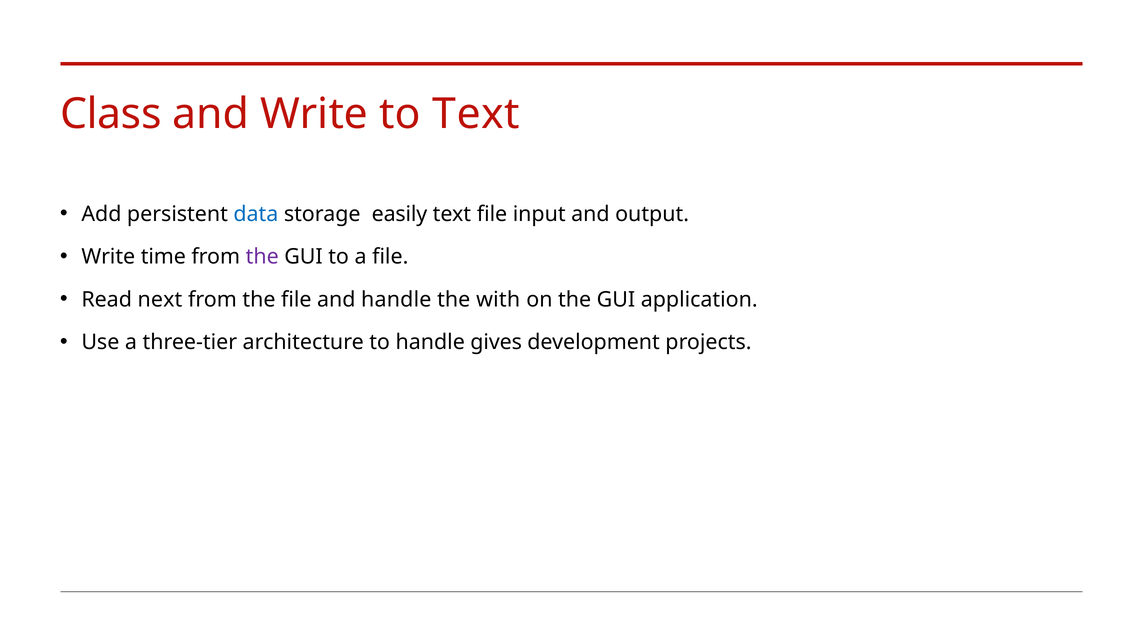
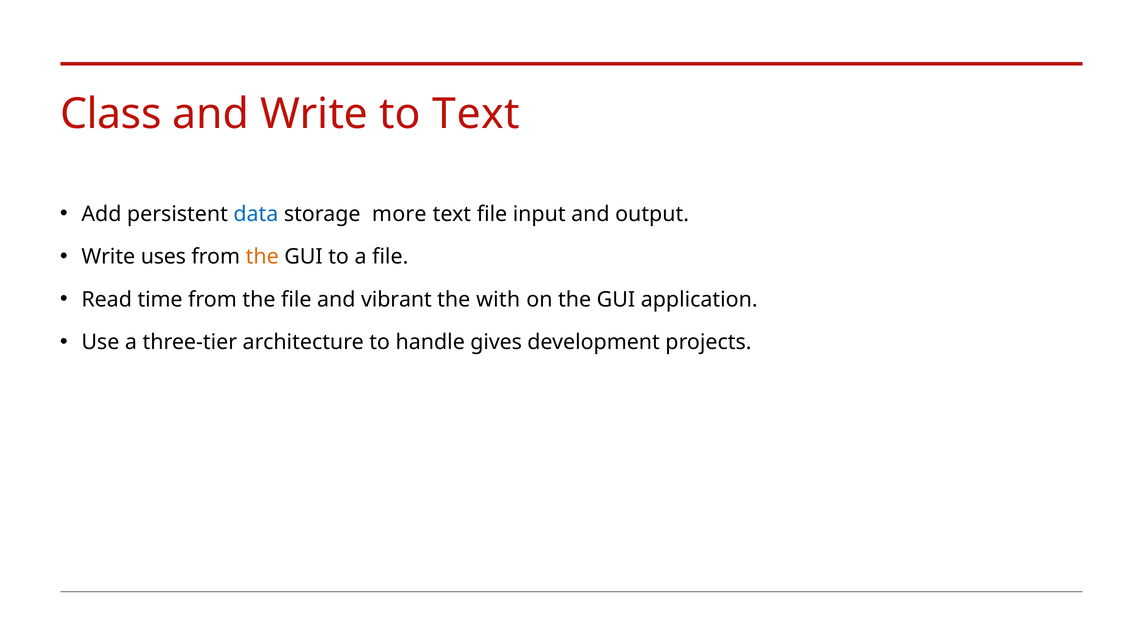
easily: easily -> more (399, 214)
time: time -> uses (163, 257)
the colour: purple -> orange (262, 257)
next: next -> time (160, 300)
and handle: handle -> vibrant (396, 300)
